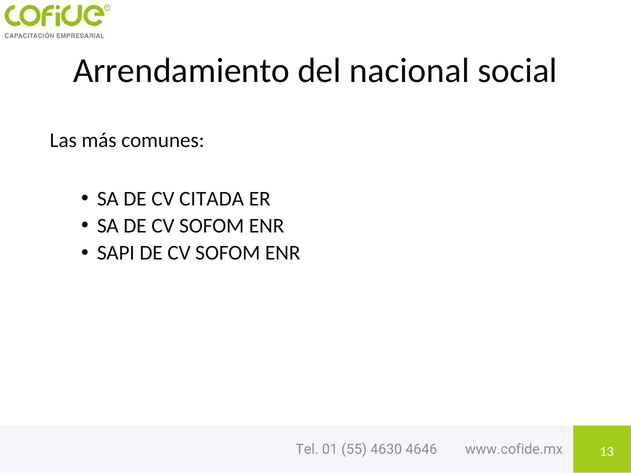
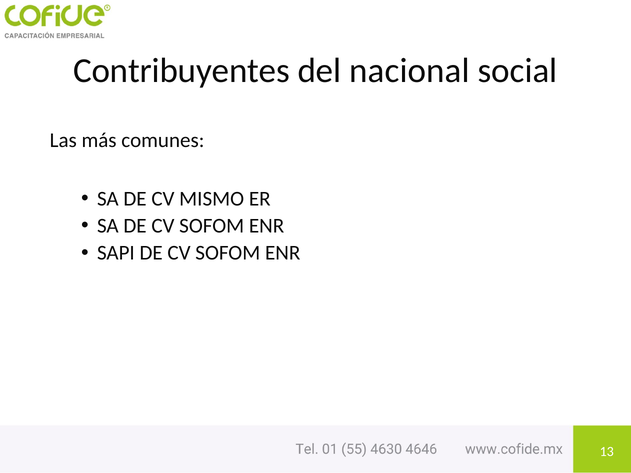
Arrendamiento: Arrendamiento -> Contribuyentes (181, 71)
CITADA: CITADA -> MISMO (212, 199)
